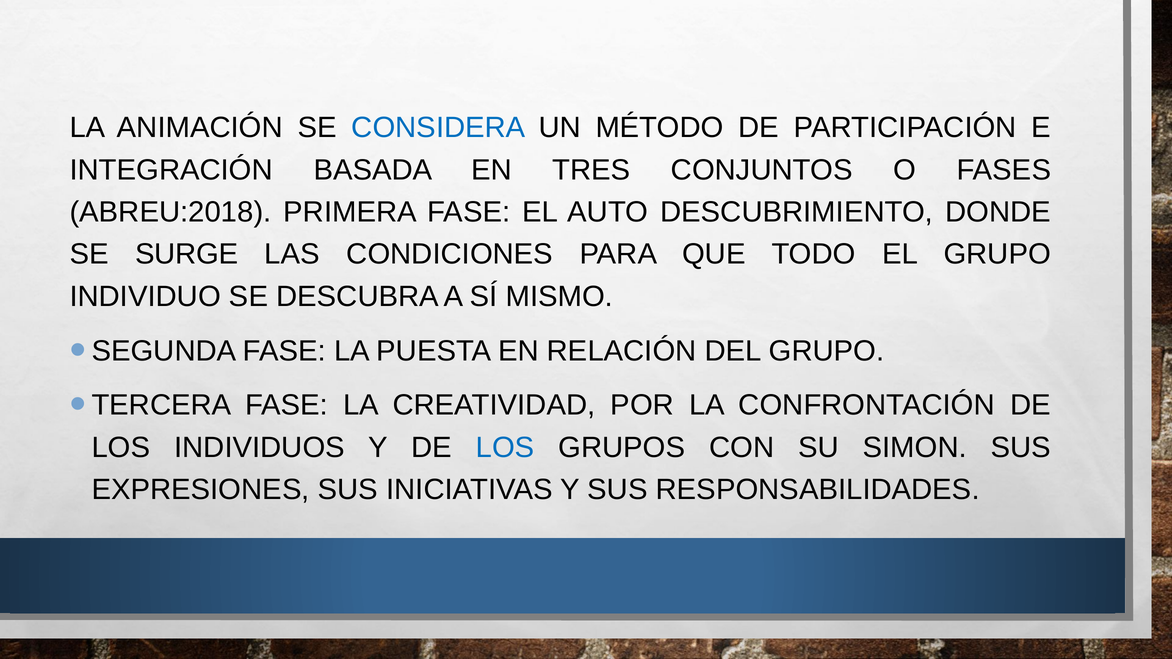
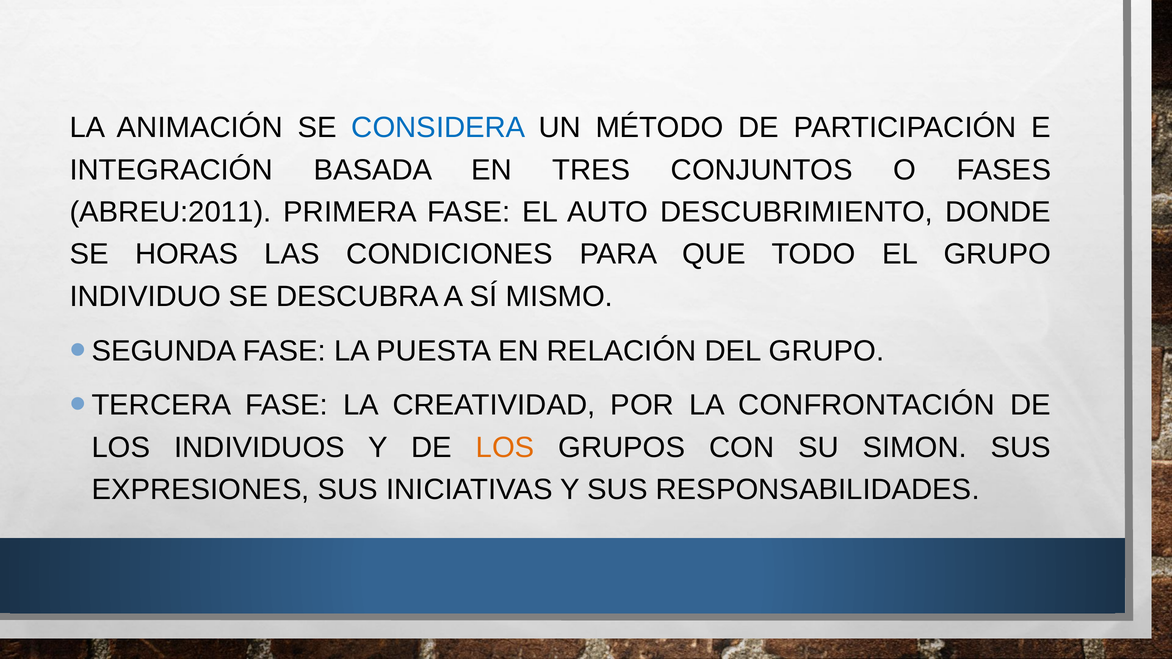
ABREU:2018: ABREU:2018 -> ABREU:2011 (171, 212)
SURGE: SURGE -> HORAS (187, 254)
LOS colour: blue -> orange (505, 448)
